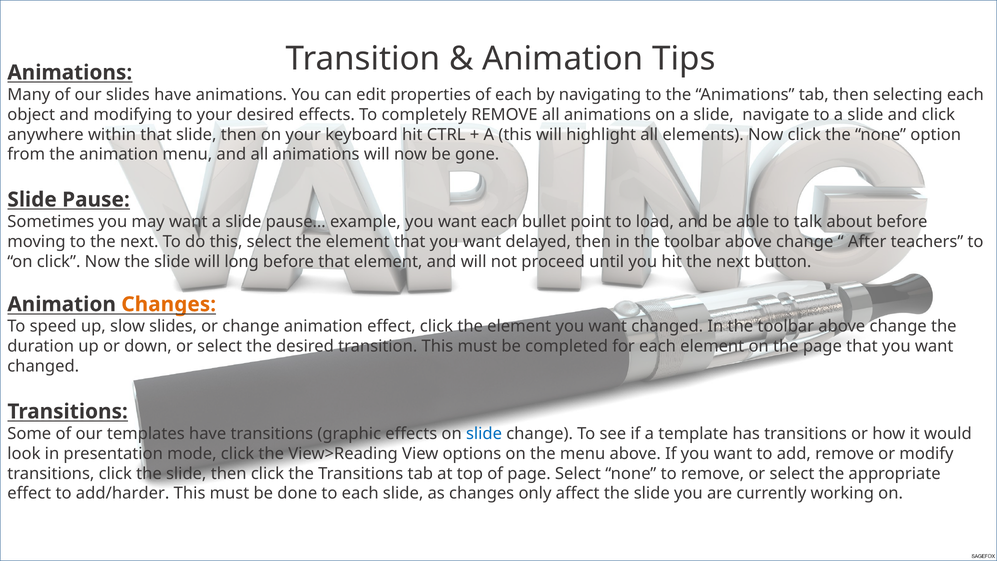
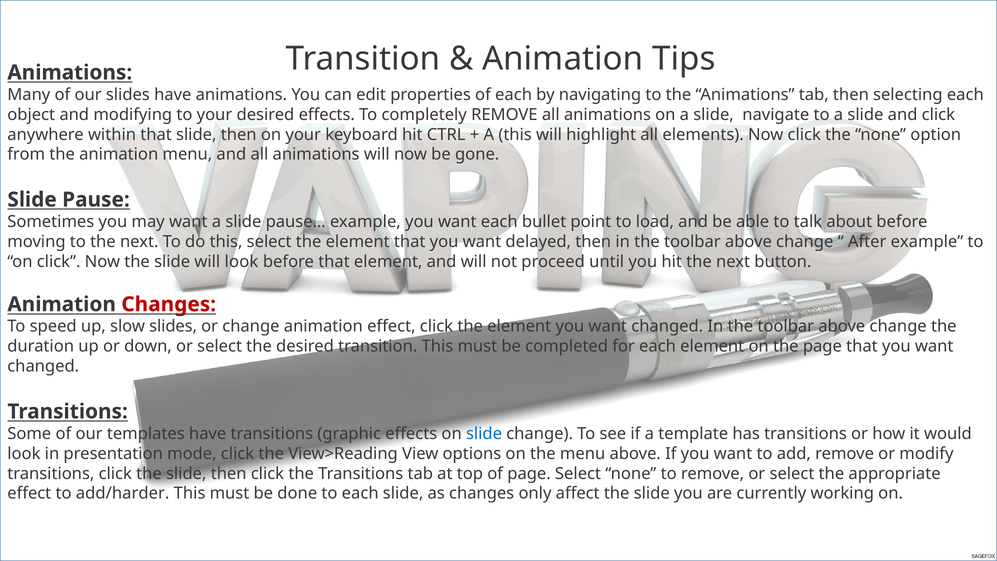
After teachers: teachers -> example (927, 242)
will long: long -> look (241, 262)
Changes colour: orange -> red (169, 304)
